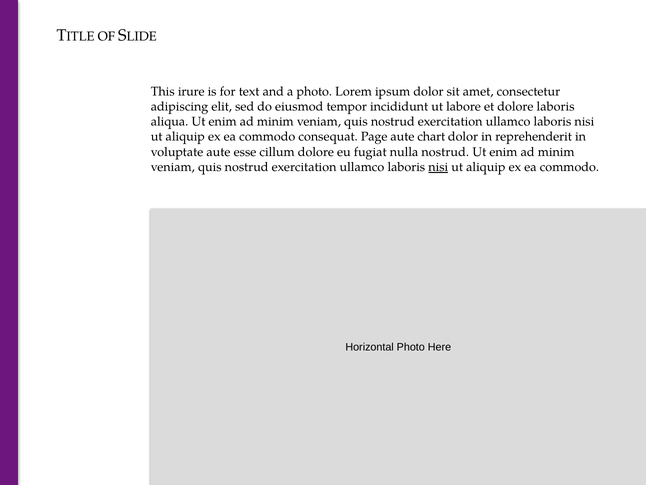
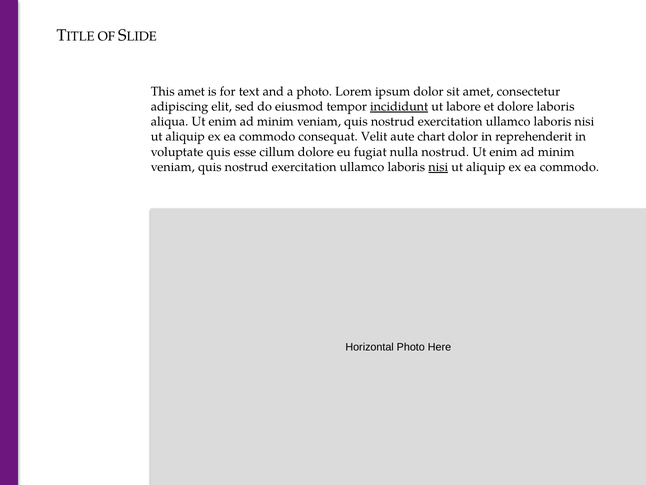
This irure: irure -> amet (191, 91)
incididunt underline: none -> present (399, 107)
Page: Page -> Velit (374, 137)
voluptate aute: aute -> quis (218, 152)
